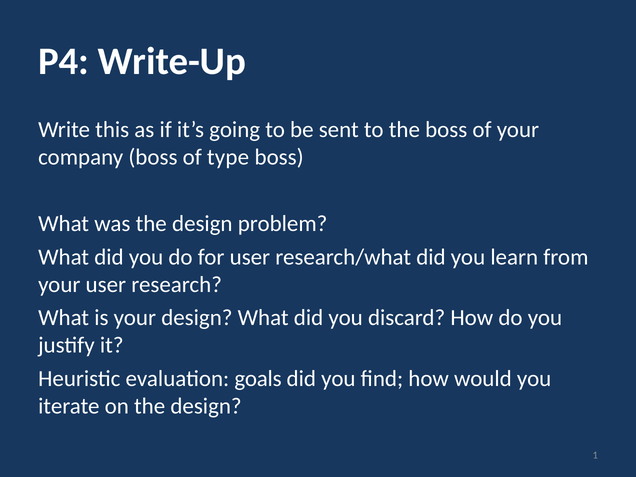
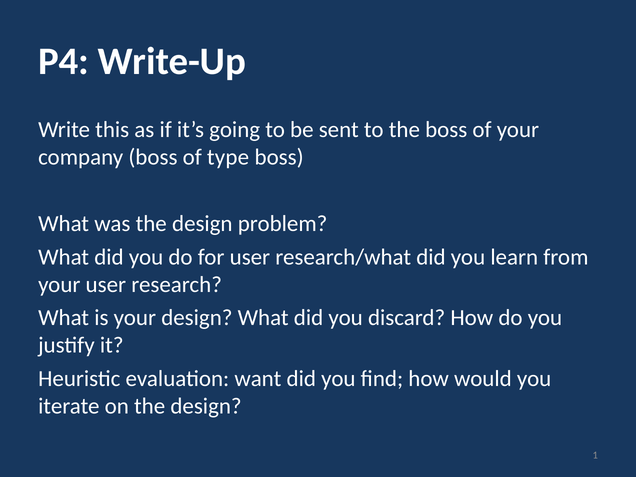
goals: goals -> want (258, 379)
